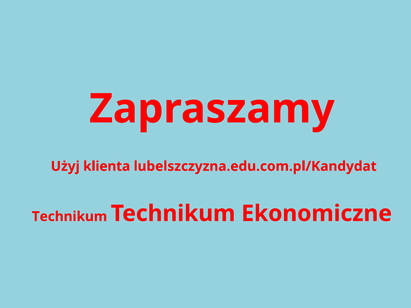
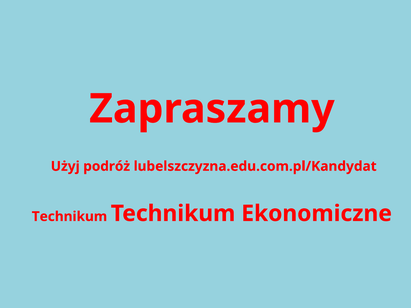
klienta: klienta -> podróż (107, 166)
